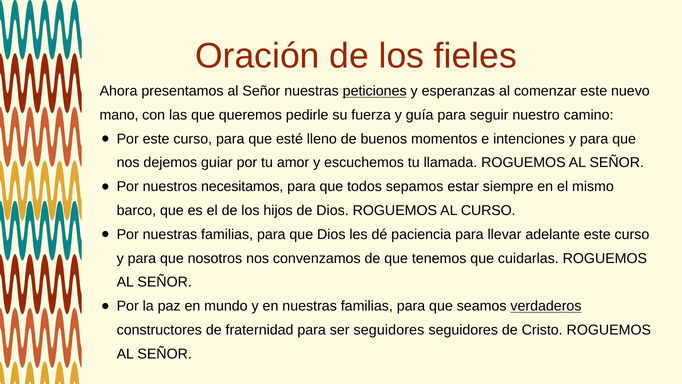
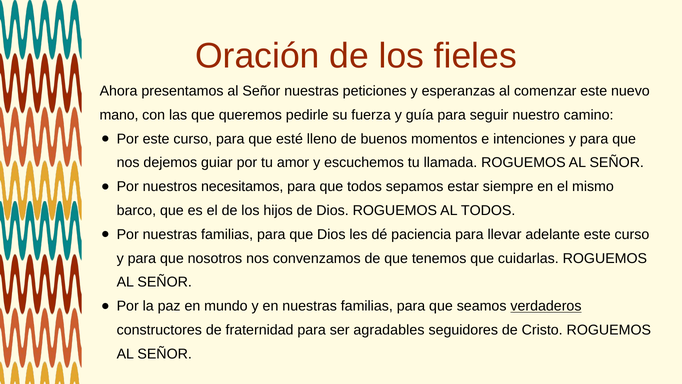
peticiones underline: present -> none (375, 91)
AL CURSO: CURSO -> TODOS (488, 210)
ser seguidores: seguidores -> agradables (389, 330)
